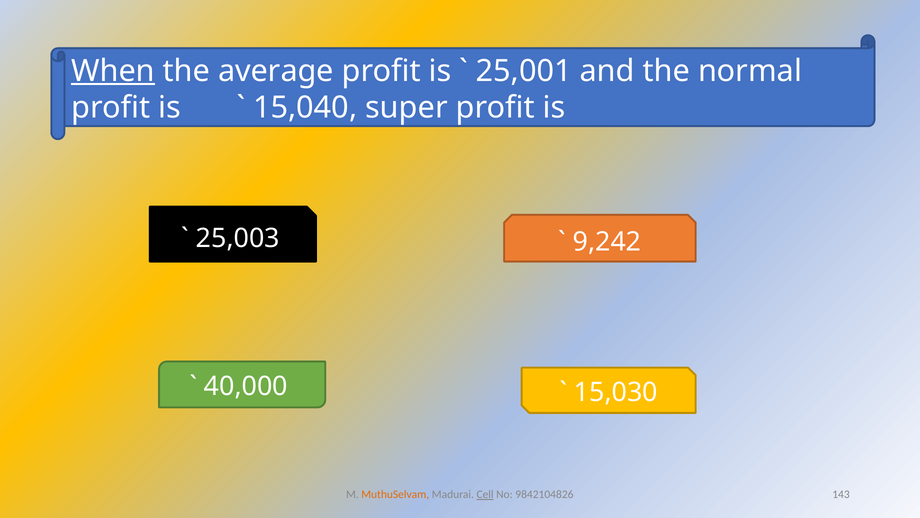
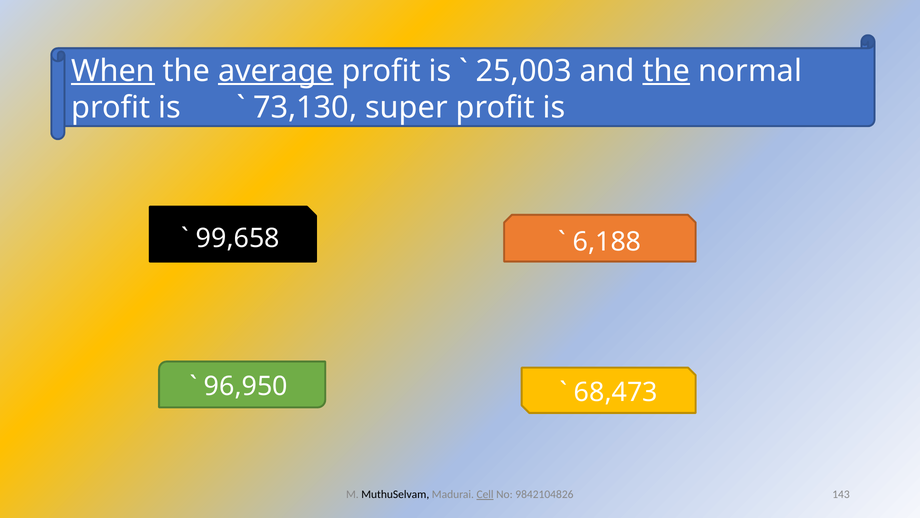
average underline: none -> present (276, 71)
25,001: 25,001 -> 25,003 (524, 71)
the underline: none -> present (666, 71)
15,040: 15,040 -> 73,130 (305, 108)
25,003: 25,003 -> 99,658 (238, 238)
9,242: 9,242 -> 6,188 (607, 242)
40,000: 40,000 -> 96,950 (246, 386)
15,030: 15,030 -> 68,473 (616, 392)
MuthuSelvam colour: orange -> black (395, 494)
